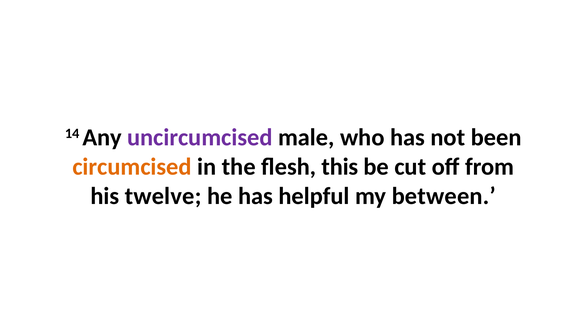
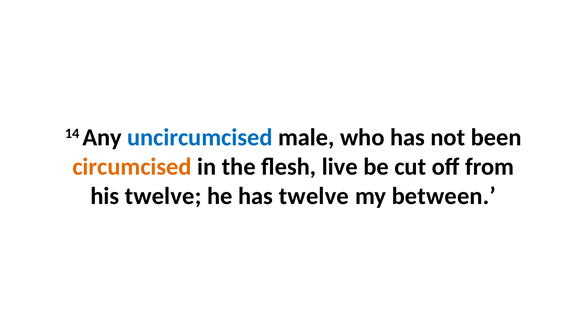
uncircumcised colour: purple -> blue (200, 137)
this: this -> live (340, 167)
has helpful: helpful -> twelve (314, 196)
